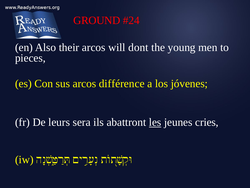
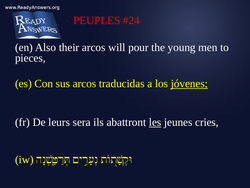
GROUND: GROUND -> PEUPLES (97, 20)
dont: dont -> pour (138, 47)
différence: différence -> traducidas (122, 83)
jóvenes underline: none -> present (189, 83)
